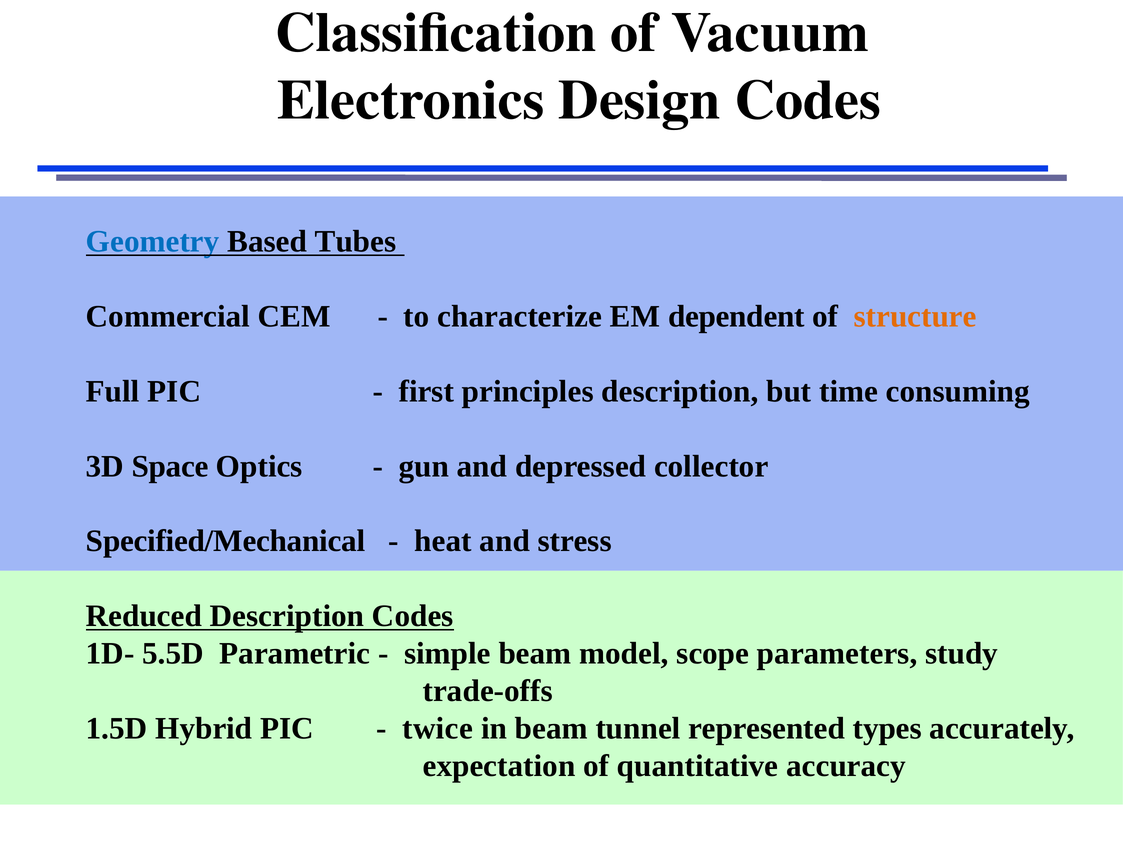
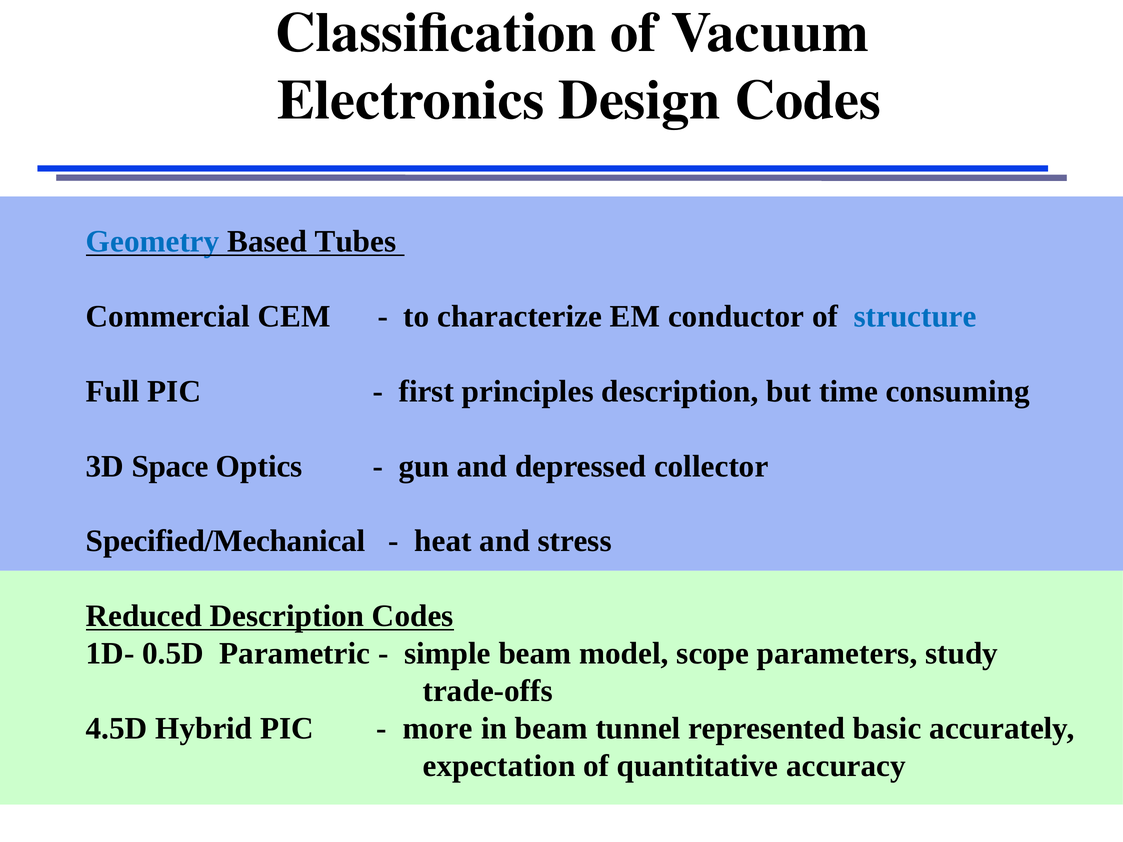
dependent: dependent -> conductor (736, 317)
structure colour: orange -> blue (915, 317)
5.5D: 5.5D -> 0.5D (173, 654)
1.5D: 1.5D -> 4.5D (117, 728)
twice: twice -> more (438, 728)
types: types -> basic (887, 728)
